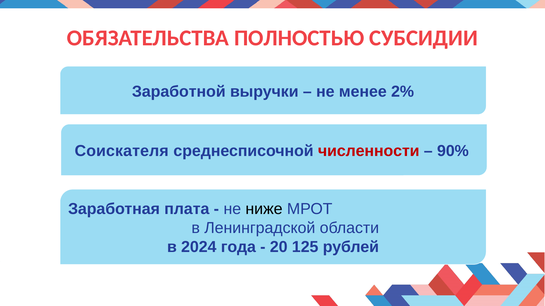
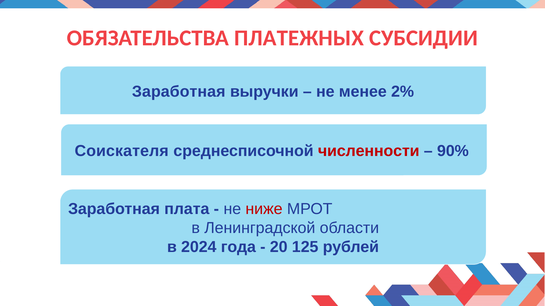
ПОЛНОСТЬЮ: ПОЛНОСТЬЮ -> ПЛАТЕЖНЫХ (299, 38)
Заработной: Заработной -> Заработная (179, 92)
ниже colour: black -> red (264, 209)
